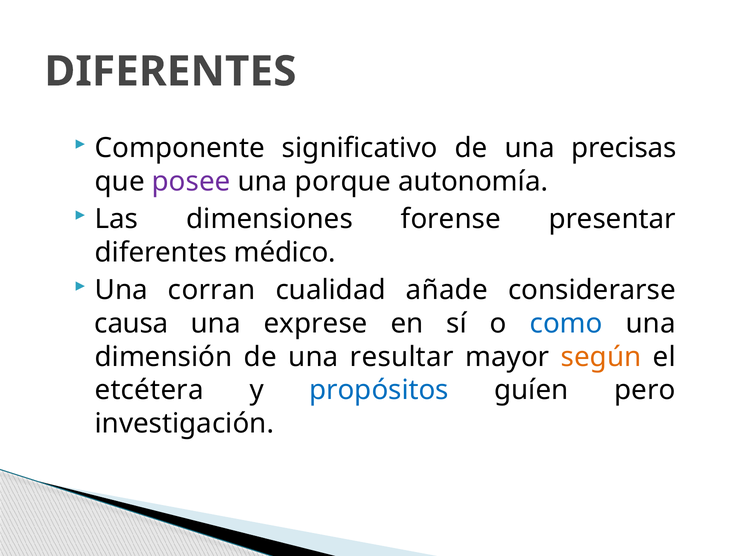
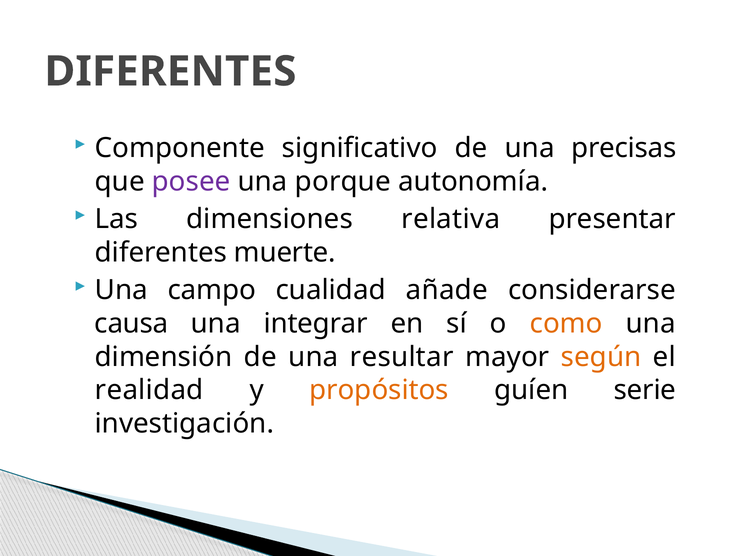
forense: forense -> relativa (451, 219)
médico: médico -> muerte (285, 252)
corran: corran -> campo (212, 290)
exprese: exprese -> integrar (316, 323)
como colour: blue -> orange (566, 323)
etcétera: etcétera -> realidad (149, 390)
propósitos colour: blue -> orange (379, 390)
pero: pero -> serie (645, 390)
